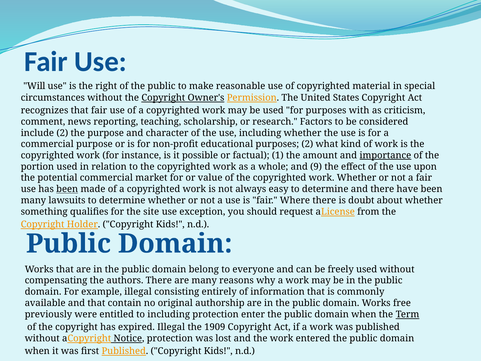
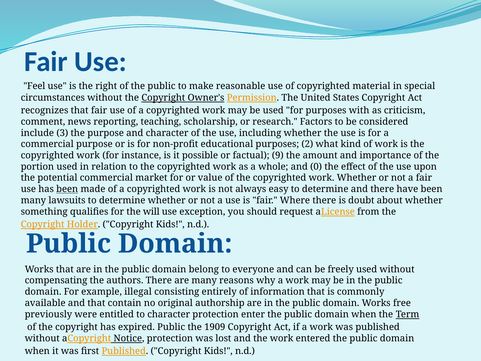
Will: Will -> Feel (34, 86)
include 2: 2 -> 3 (62, 133)
1: 1 -> 9 (278, 155)
importance underline: present -> none (385, 155)
9: 9 -> 0 (316, 167)
site: site -> will (151, 211)
to including: including -> character (169, 314)
expired Illegal: Illegal -> Public (171, 327)
